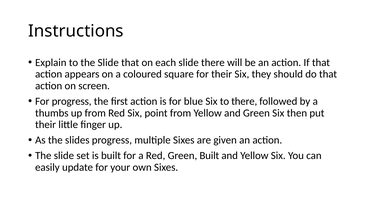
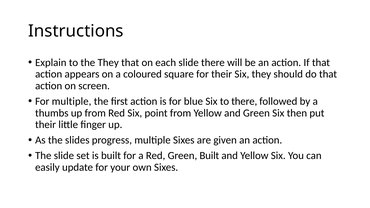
to the Slide: Slide -> They (108, 63)
For progress: progress -> multiple (72, 101)
